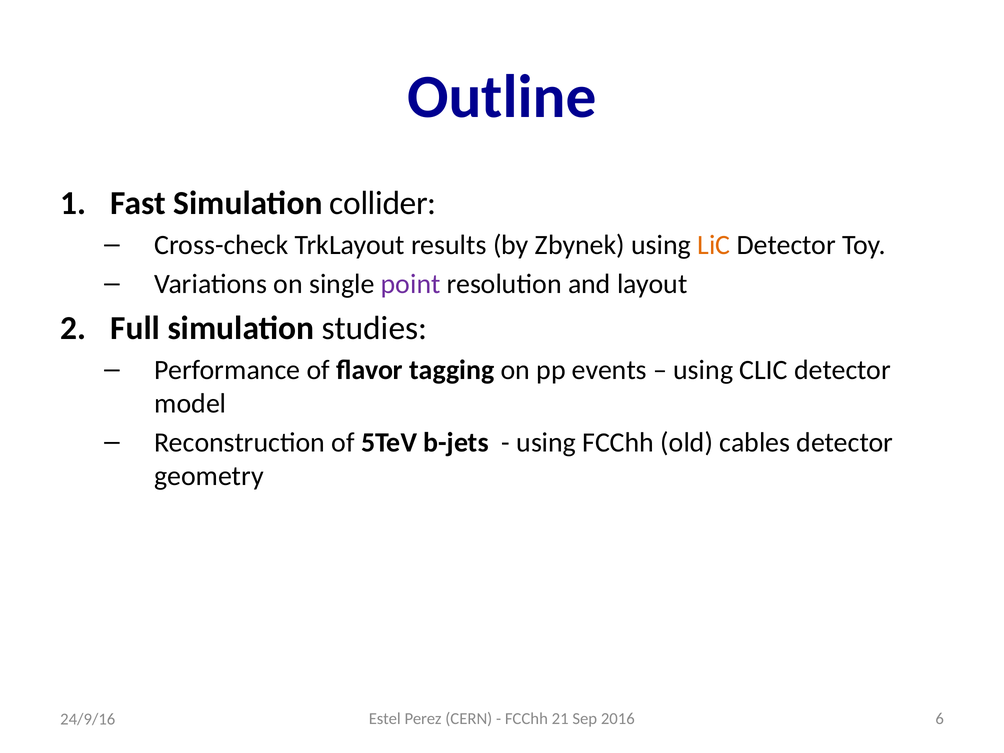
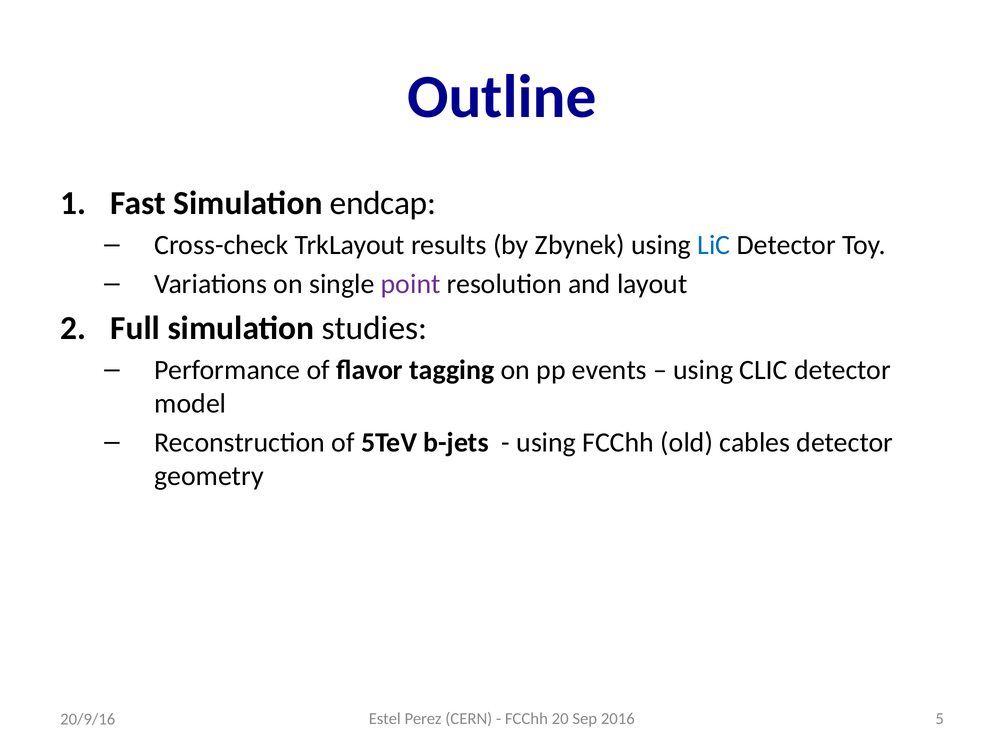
collider: collider -> endcap (383, 203)
LiC colour: orange -> blue (714, 245)
21: 21 -> 20 (560, 719)
6: 6 -> 5 (940, 719)
24/9/16: 24/9/16 -> 20/9/16 (88, 719)
